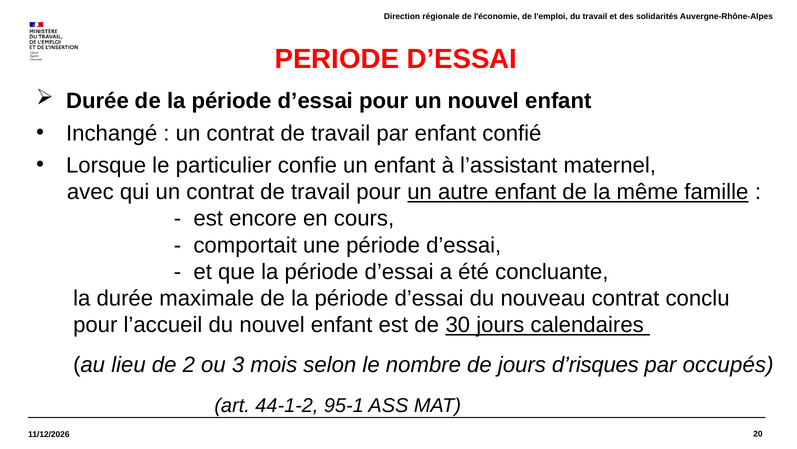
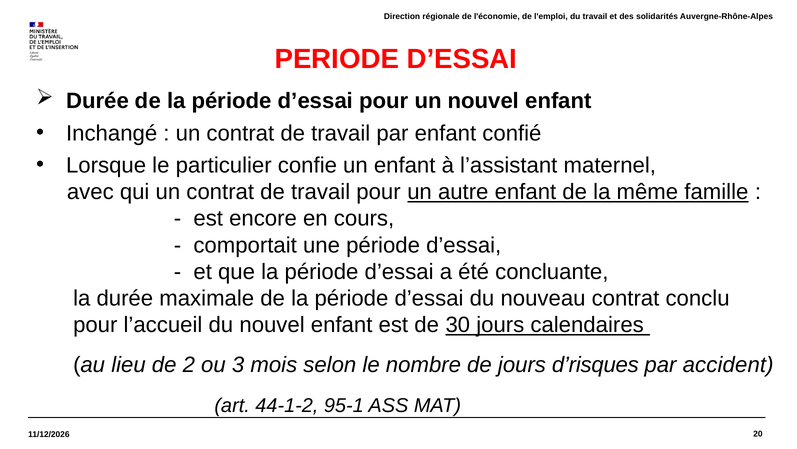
occupés: occupés -> accident (728, 364)
